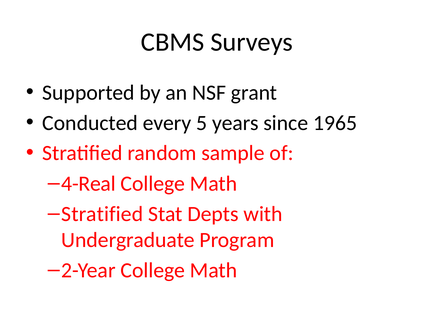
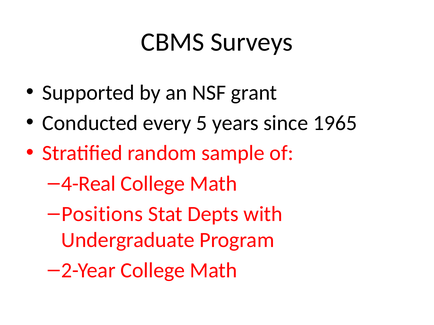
Stratified: Stratified -> Positions (102, 214)
